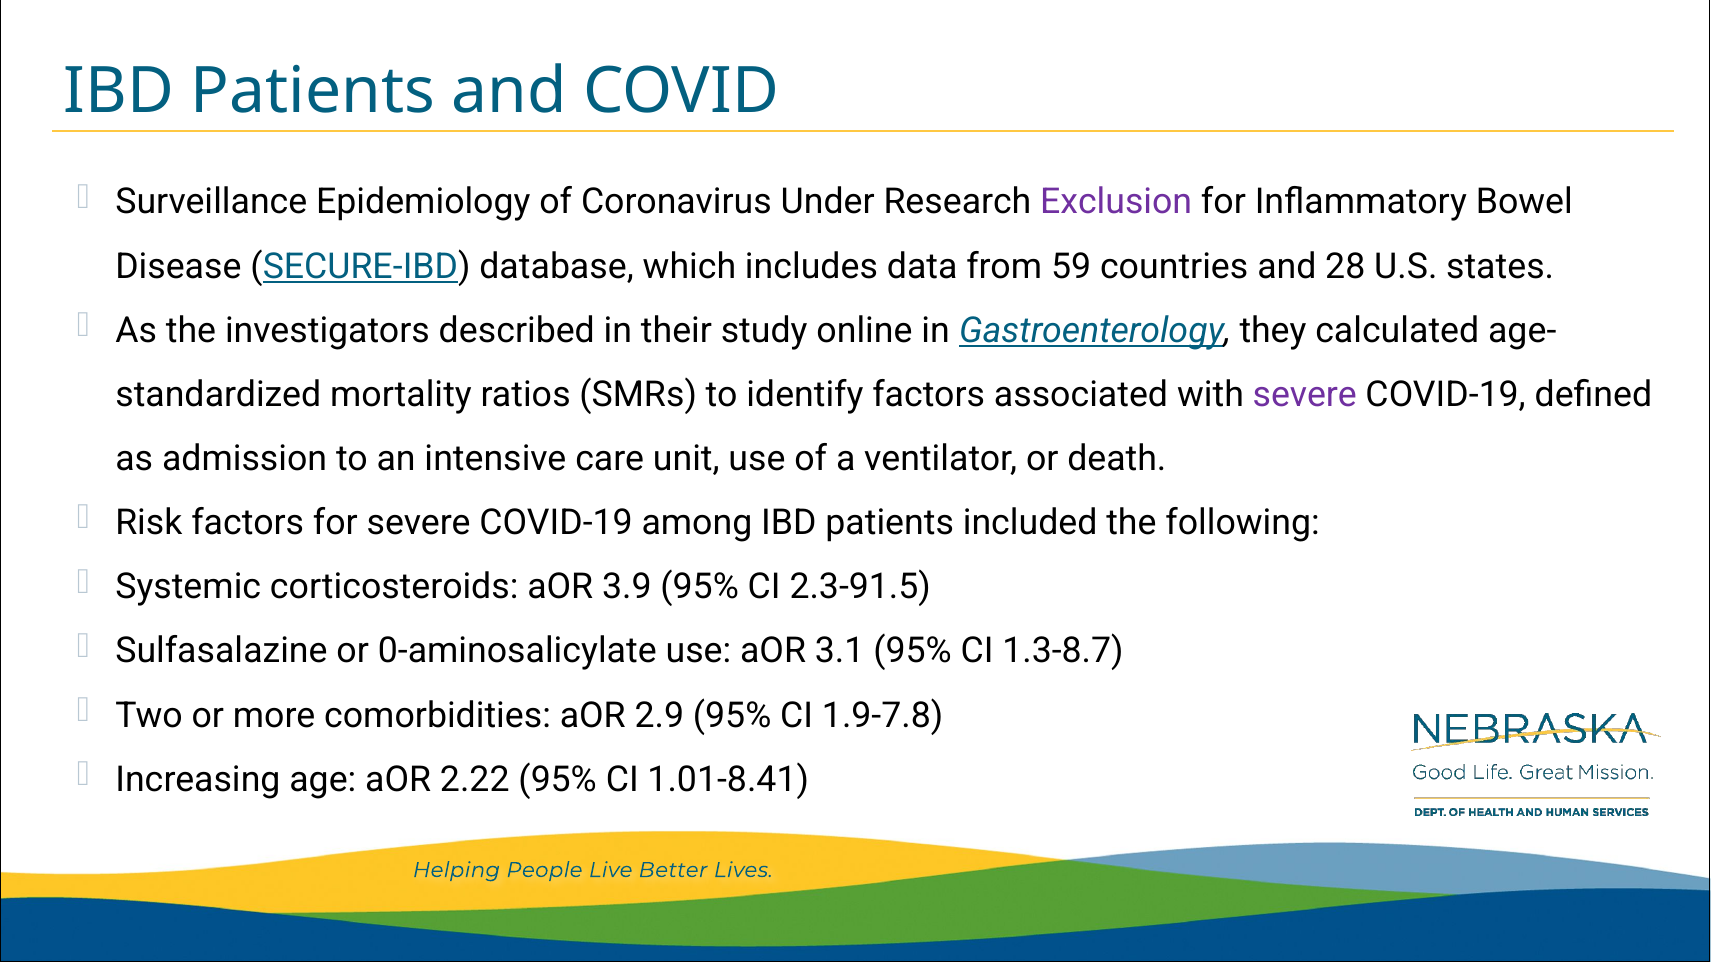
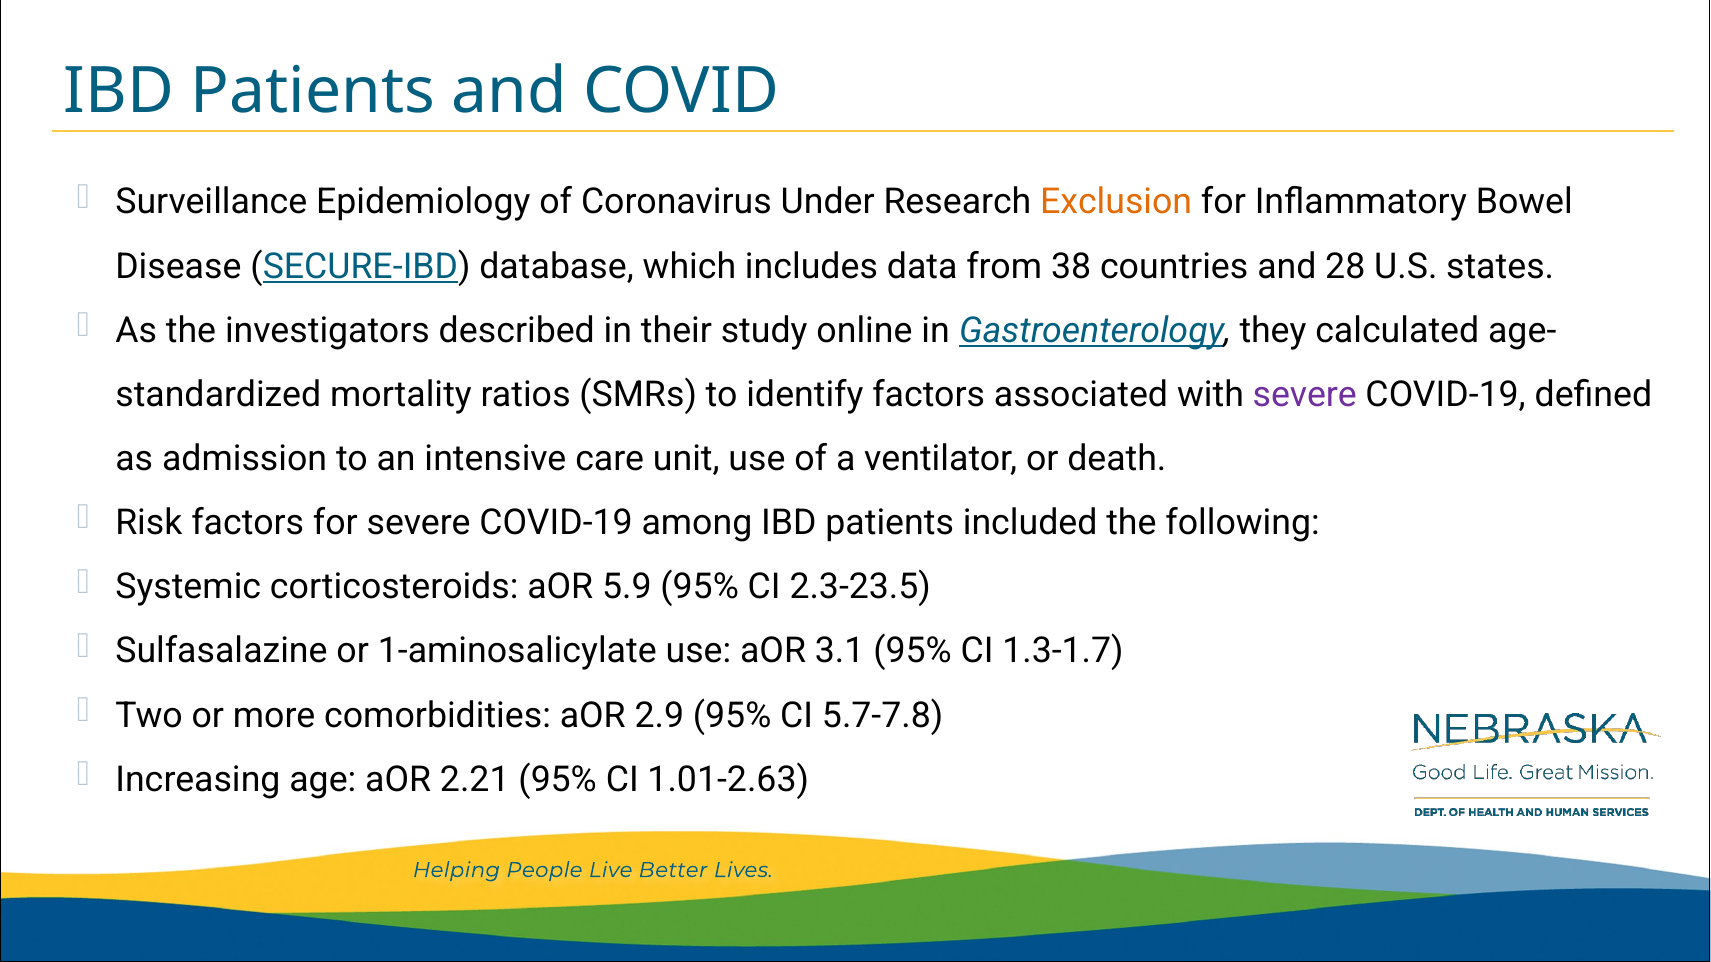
Exclusion colour: purple -> orange (1116, 202)
59: 59 -> 38 (1071, 266)
3.9: 3.9 -> 5.9 (627, 587)
2.3-91.5: 2.3-91.5 -> 2.3-23.5 (860, 587)
0-aminosalicylate: 0-aminosalicylate -> 1-aminosalicylate (517, 651)
1.3-8.7: 1.3-8.7 -> 1.3-1.7 (1063, 651)
1.9-7.8: 1.9-7.8 -> 5.7-7.8 (883, 716)
2.22: 2.22 -> 2.21 (475, 780)
1.01-8.41: 1.01-8.41 -> 1.01-2.63 (728, 780)
